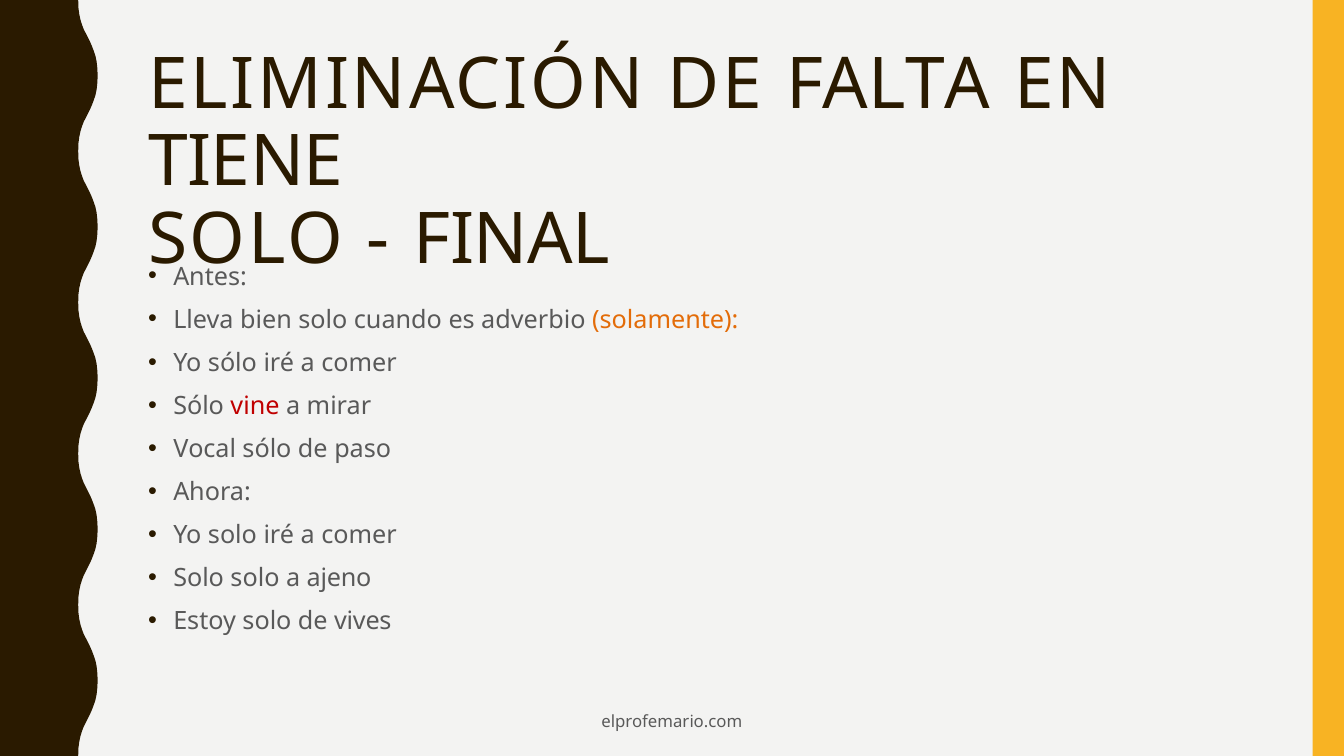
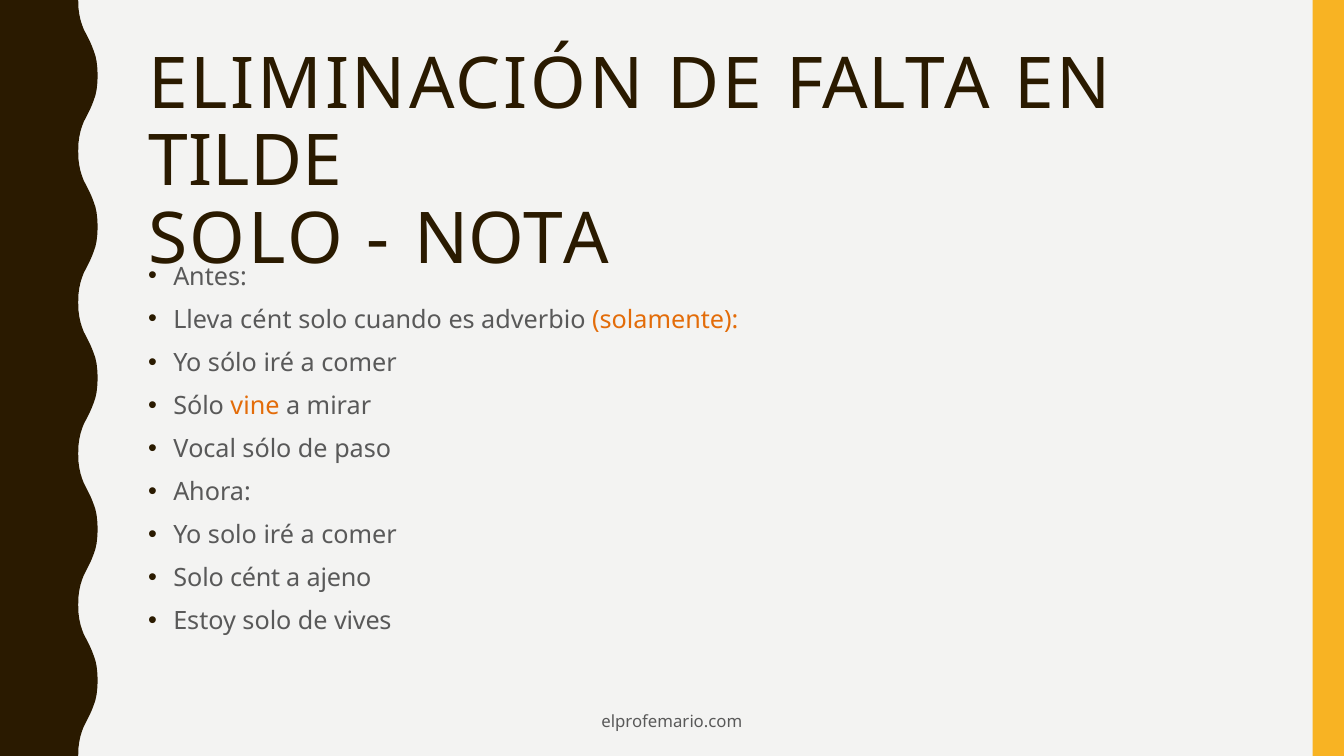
TIENE: TIENE -> TILDE (245, 162)
FINAL: FINAL -> NOTA (511, 240)
Lleva bien: bien -> cént (266, 320)
vine colour: red -> orange (255, 406)
Solo solo: solo -> cént (255, 578)
